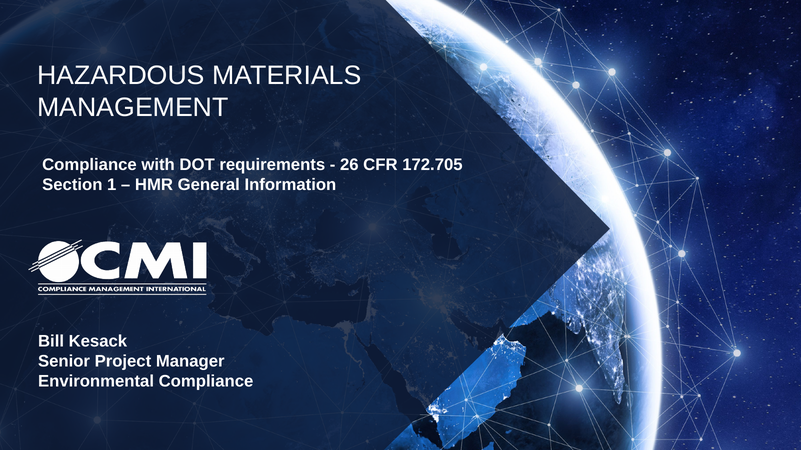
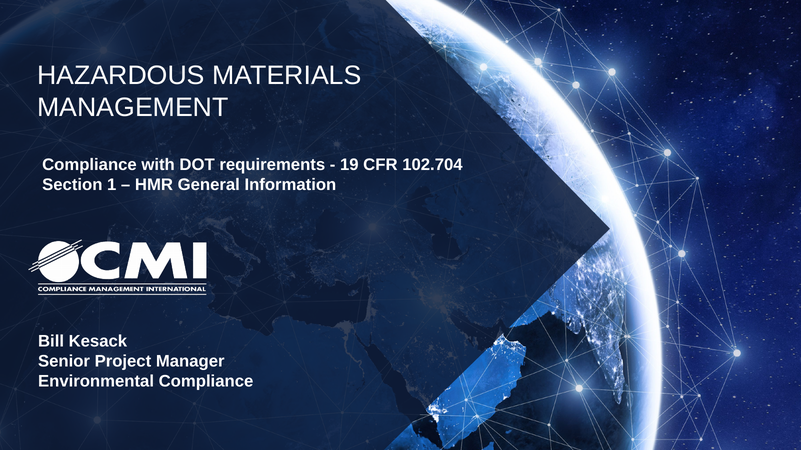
26: 26 -> 19 (349, 165)
172.705: 172.705 -> 102.704 (432, 165)
